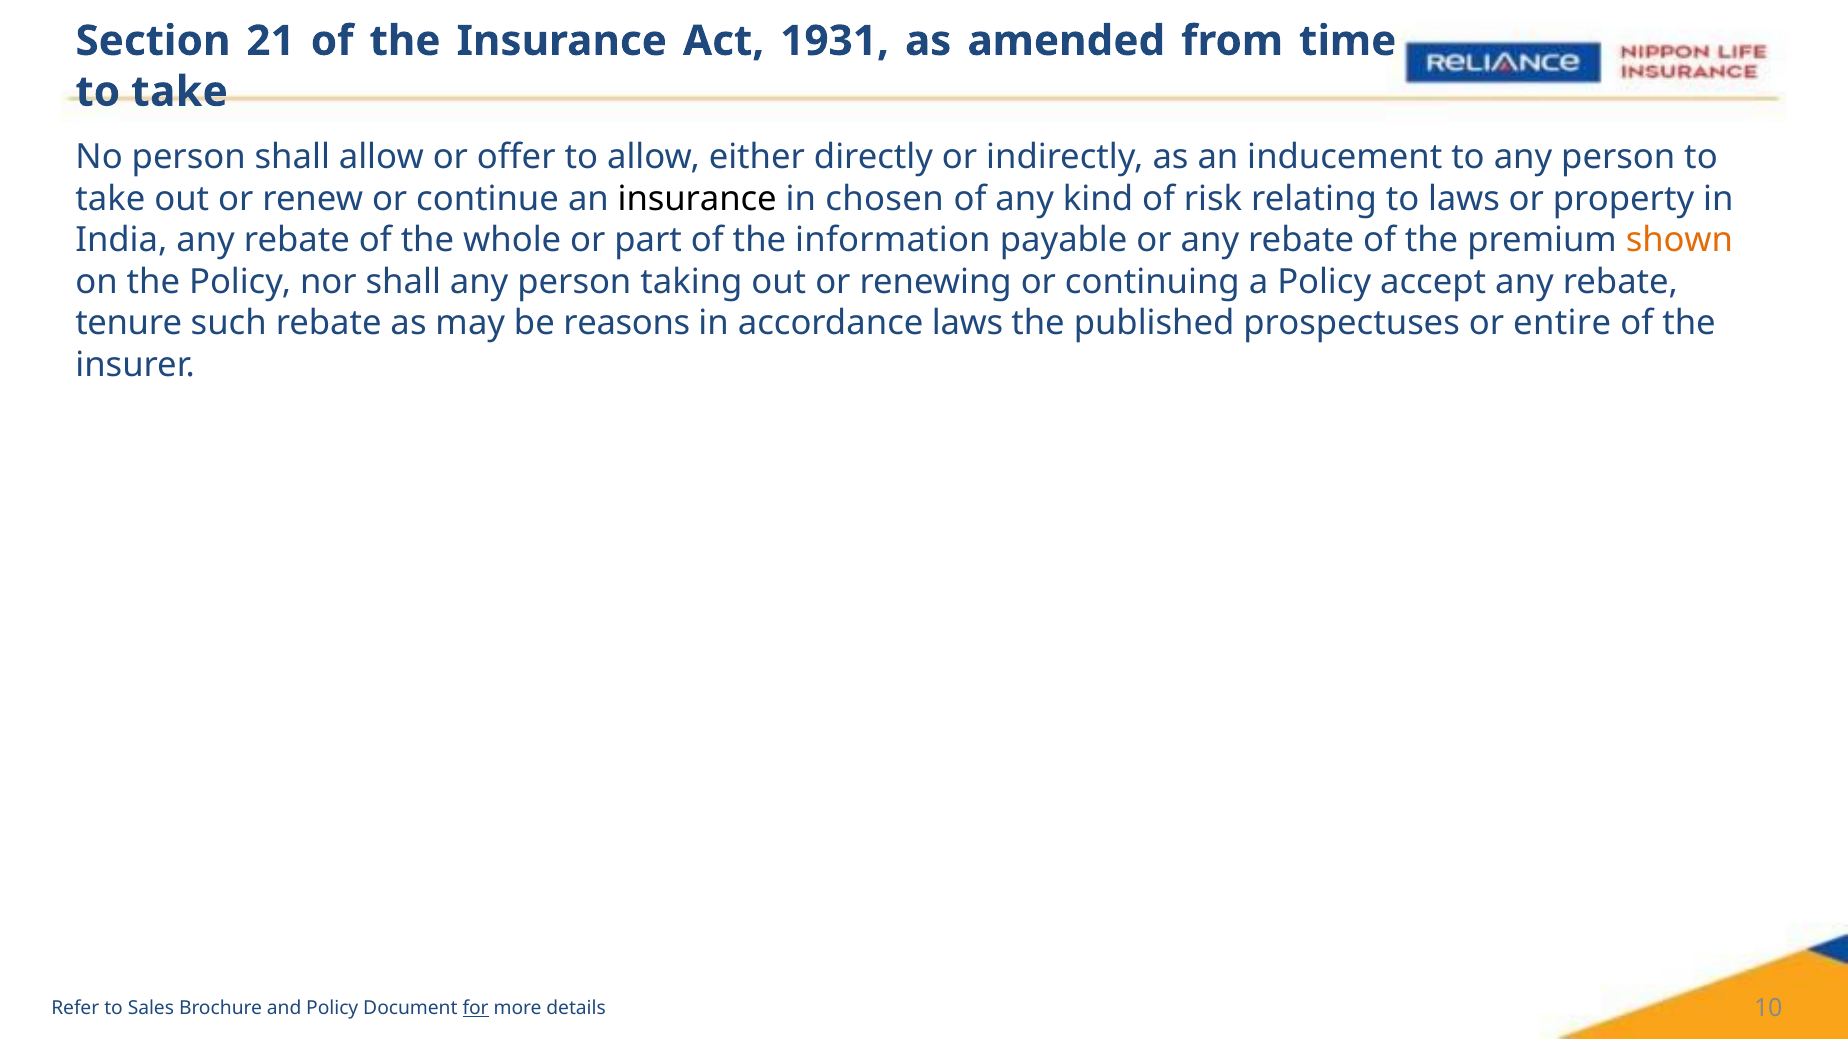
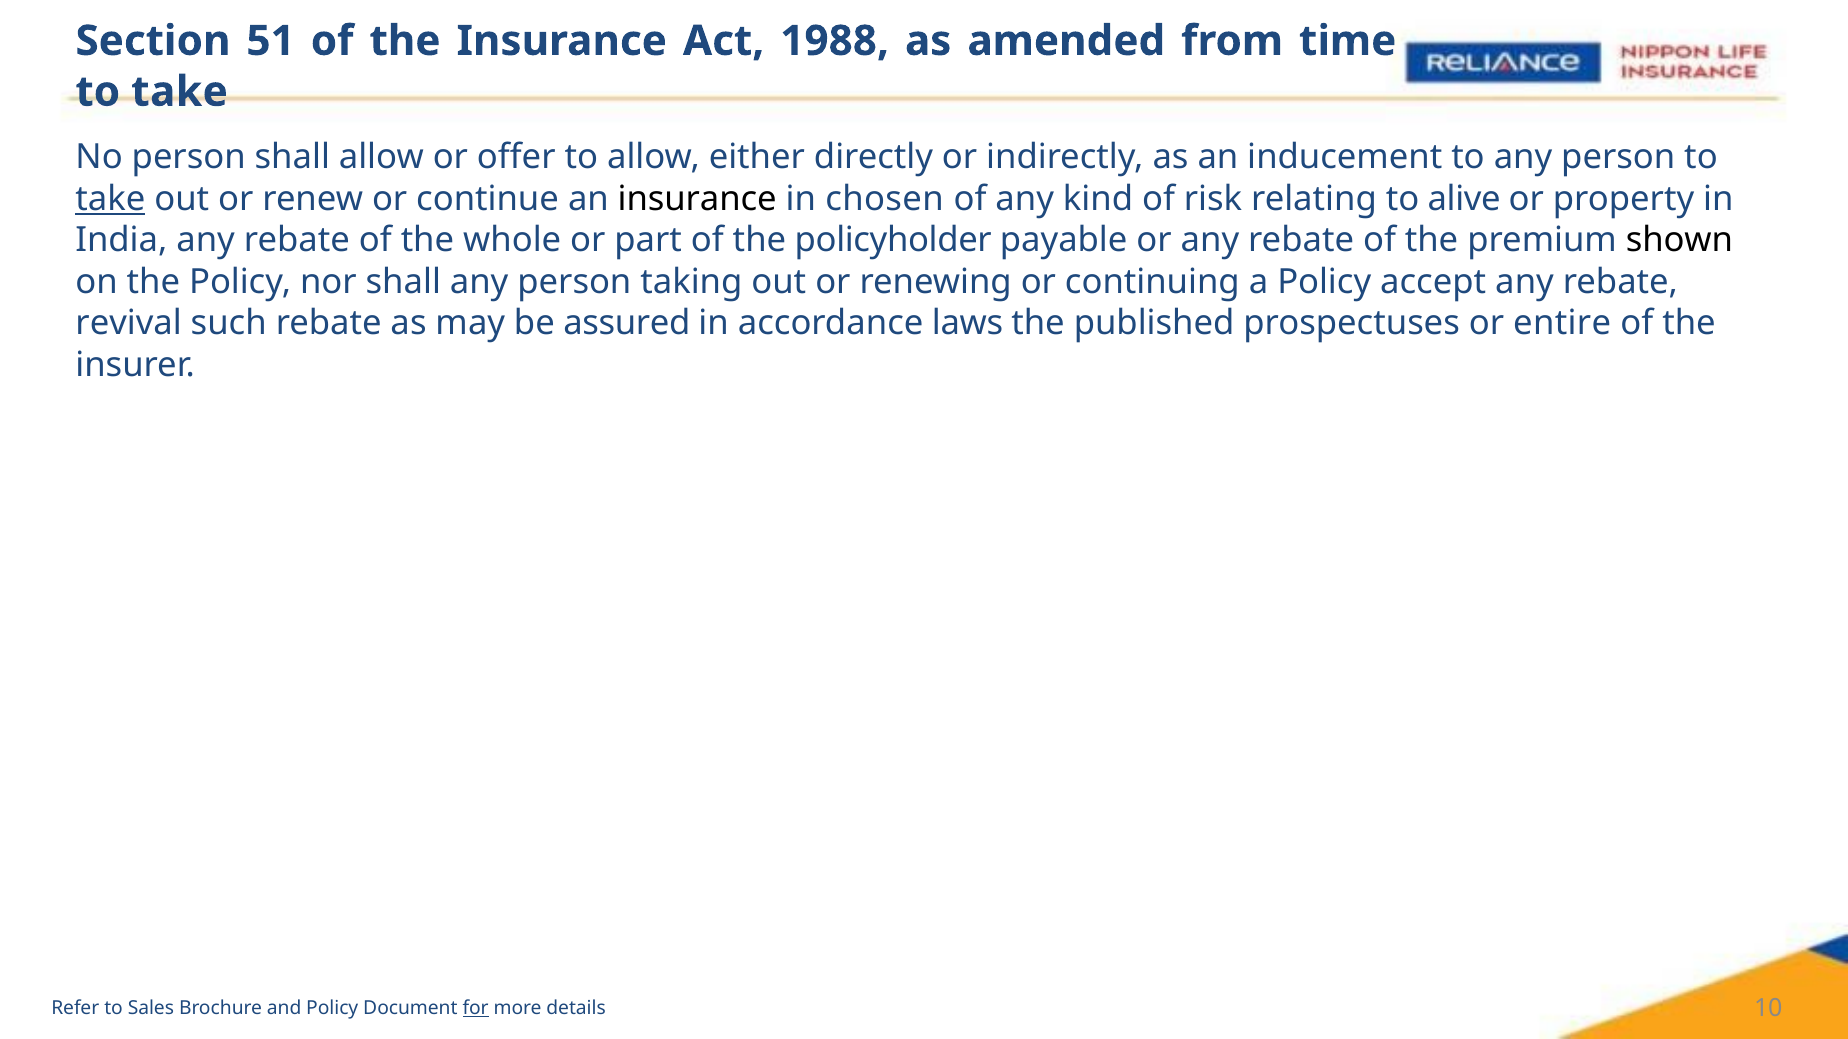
21: 21 -> 51 (271, 41)
1931: 1931 -> 1988 (835, 41)
take underline: none -> present (110, 199)
to laws: laws -> alive (1464, 199)
information: information -> policyholder (893, 240)
shown colour: orange -> black (1679, 240)
tenure: tenure -> revival (129, 323)
reasons: reasons -> assured (627, 323)
